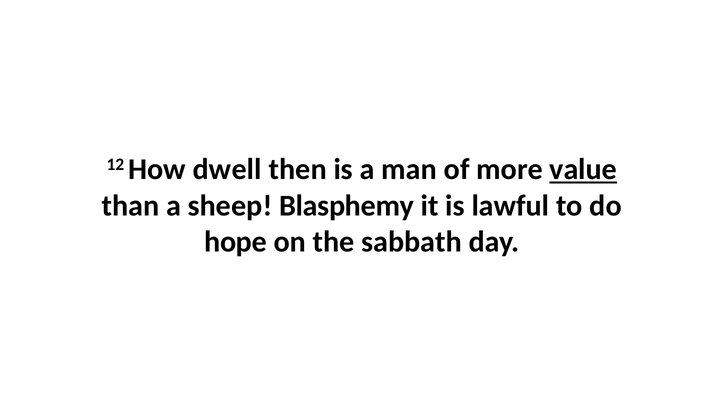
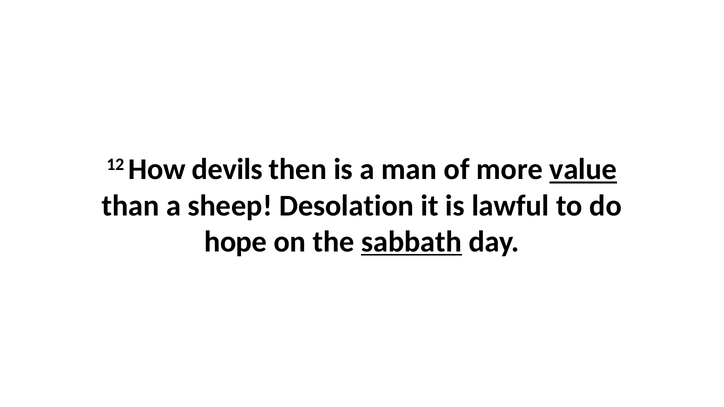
dwell: dwell -> devils (227, 170)
Blasphemy: Blasphemy -> Desolation (347, 206)
sabbath underline: none -> present (412, 242)
